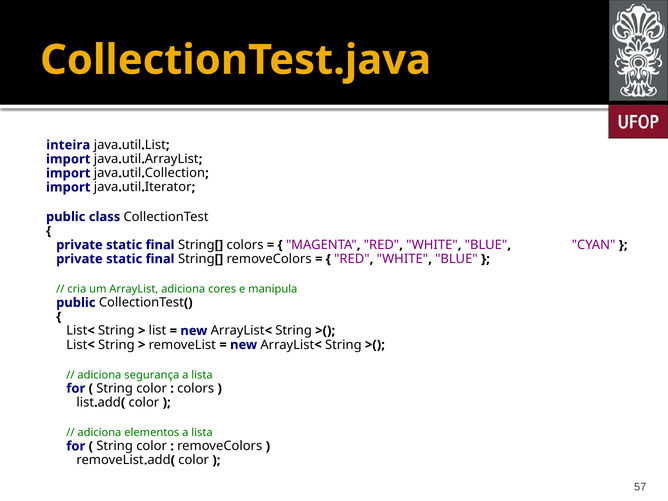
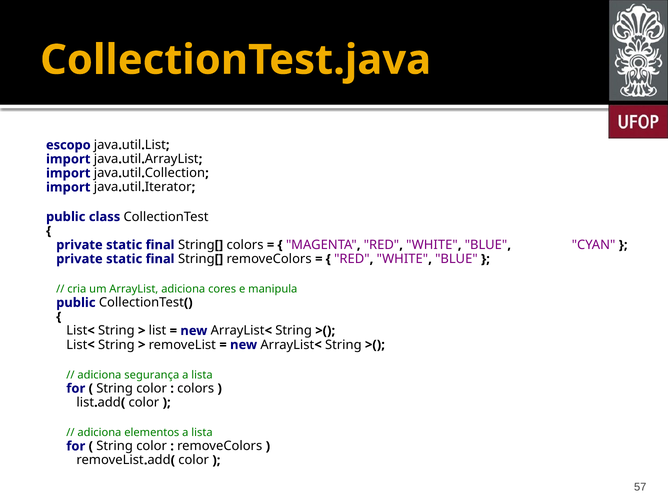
inteira: inteira -> escopo (68, 145)
